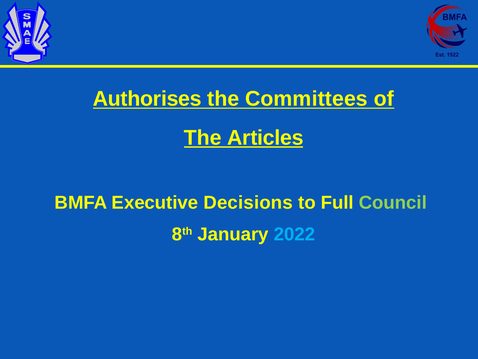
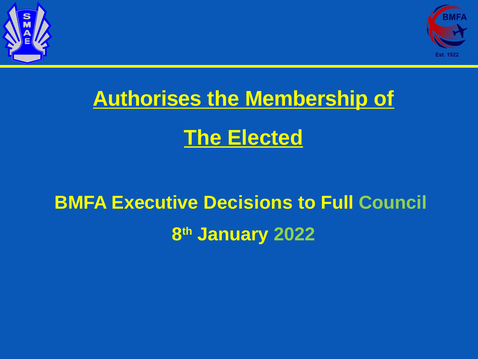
Committees: Committees -> Membership (307, 99)
Articles: Articles -> Elected (265, 137)
2022 colour: light blue -> light green (294, 234)
